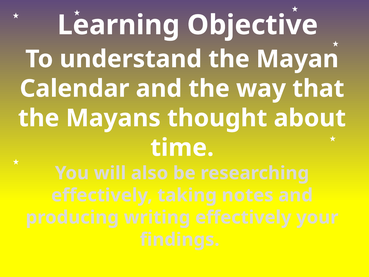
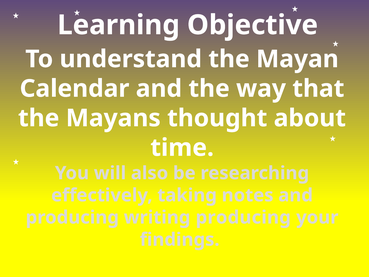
writing effectively: effectively -> producing (243, 217)
